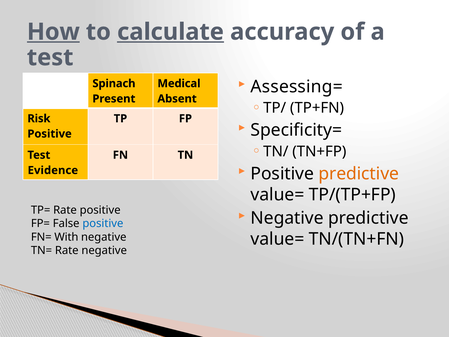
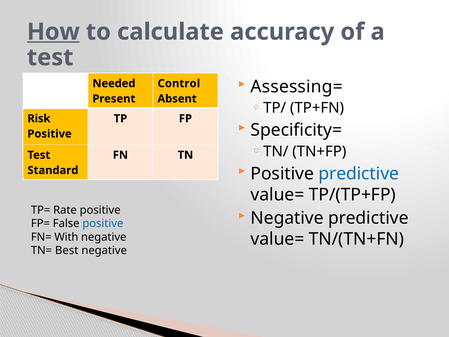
calculate underline: present -> none (171, 32)
Spinach: Spinach -> Needed (114, 83)
Medical: Medical -> Control (179, 83)
predictive colour: orange -> blue (359, 174)
Evidence: Evidence -> Standard (53, 170)
TN= Rate: Rate -> Best (67, 250)
